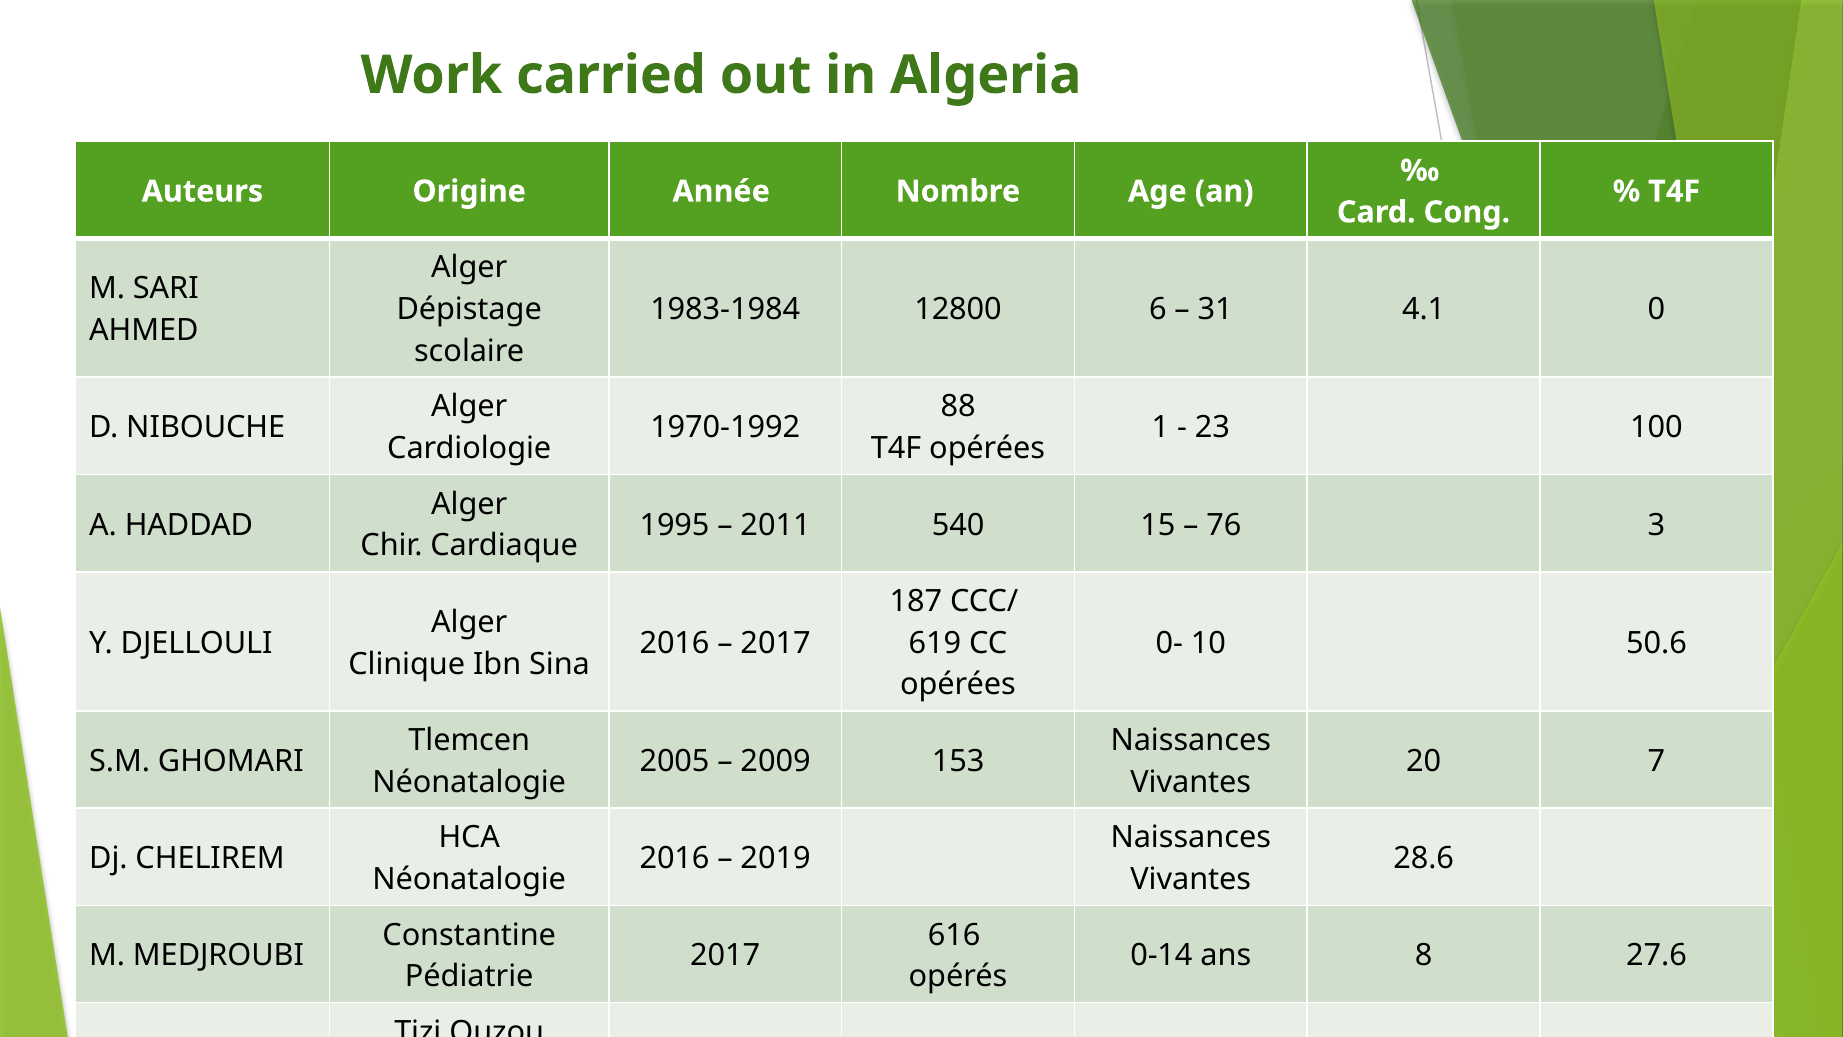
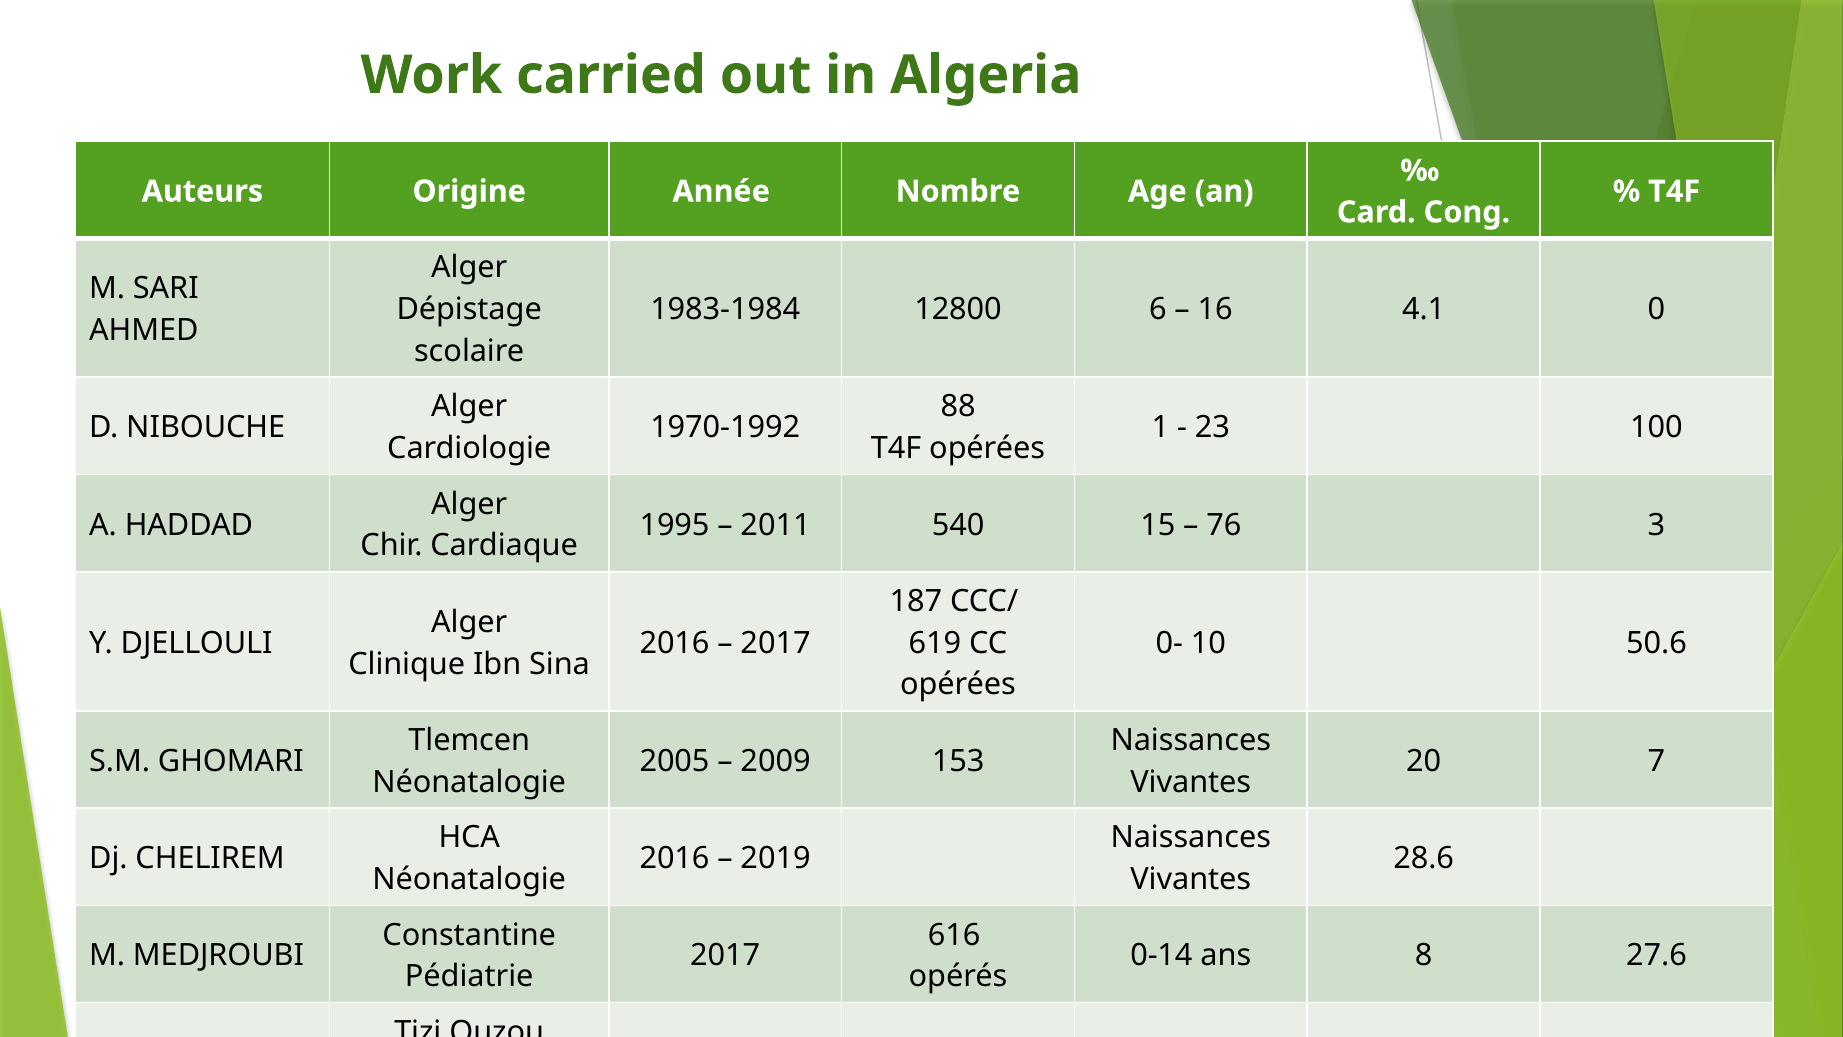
31: 31 -> 16 (1215, 309)
